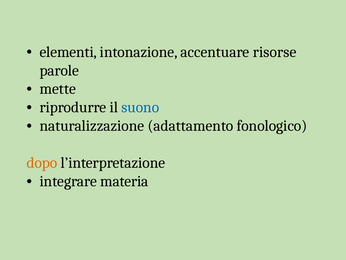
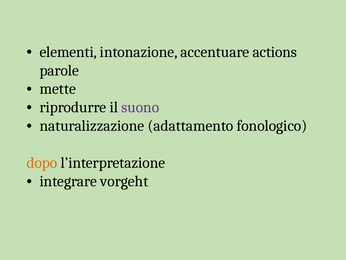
risorse: risorse -> actions (275, 52)
suono colour: blue -> purple (140, 107)
materia: materia -> vorgeht (124, 181)
